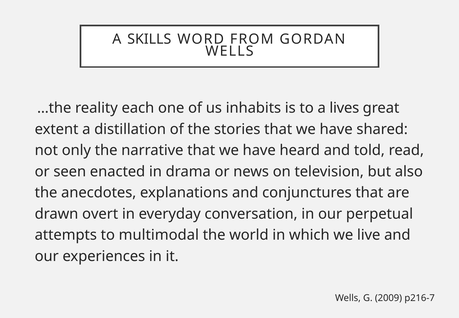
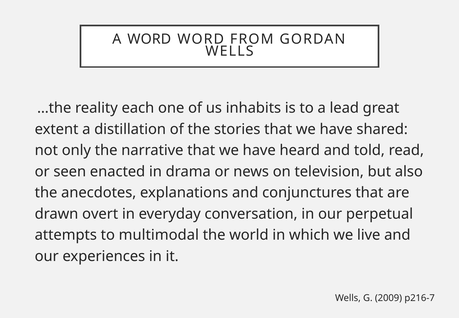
A SKILLS: SKILLS -> WORD (149, 39)
lives: lives -> lead (344, 108)
